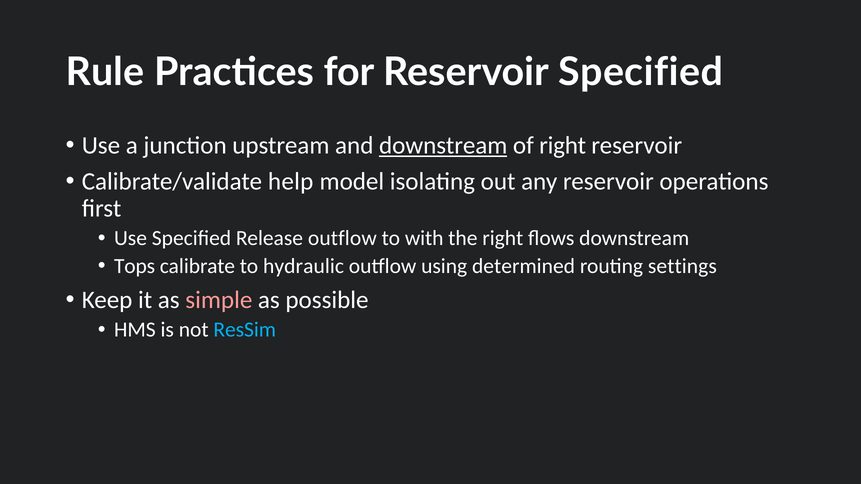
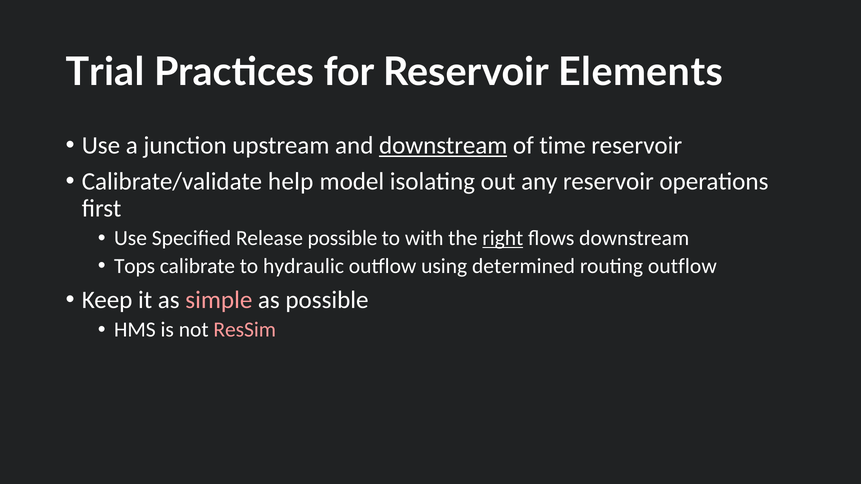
Rule: Rule -> Trial (105, 72)
Reservoir Specified: Specified -> Elements (641, 72)
of right: right -> time (563, 146)
Release outflow: outflow -> possible (343, 238)
right underline: none -> present (503, 238)
routing settings: settings -> outflow (682, 266)
ResSim colour: light blue -> pink (245, 330)
